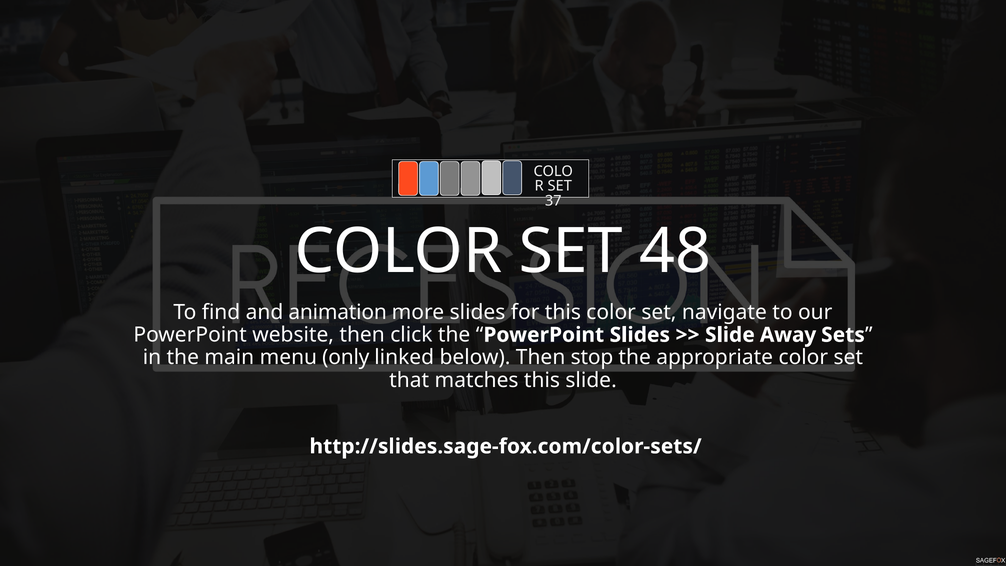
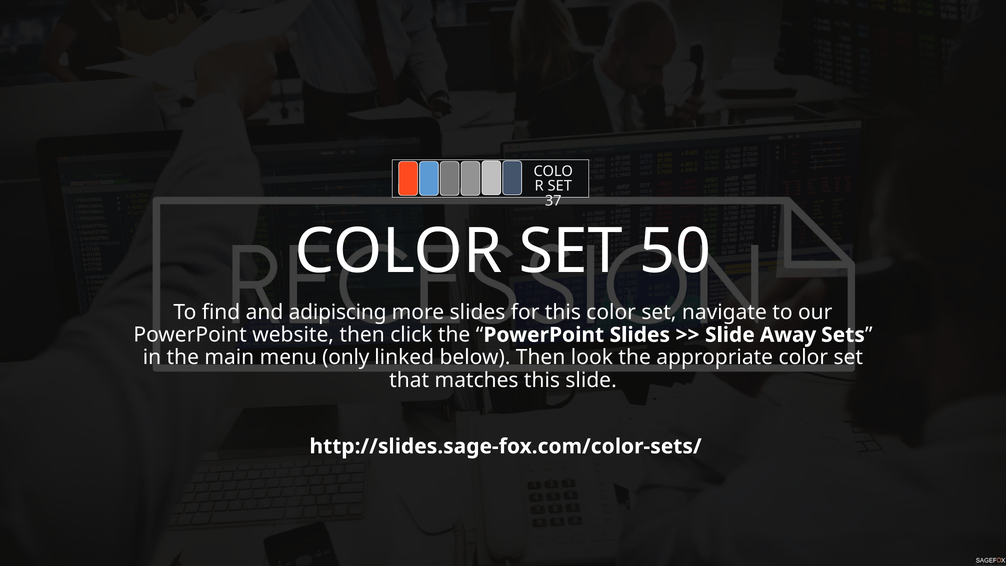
48: 48 -> 50 (675, 251)
animation: animation -> adipiscing (338, 312)
stop: stop -> look (592, 357)
